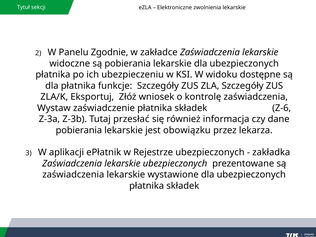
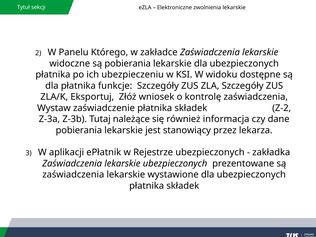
Zgodnie: Zgodnie -> Którego (110, 52)
Z-6: Z-6 -> Z-2 (282, 108)
przesłać: przesłać -> należące (131, 119)
obowiązku: obowiązku -> stanowiący (187, 130)
